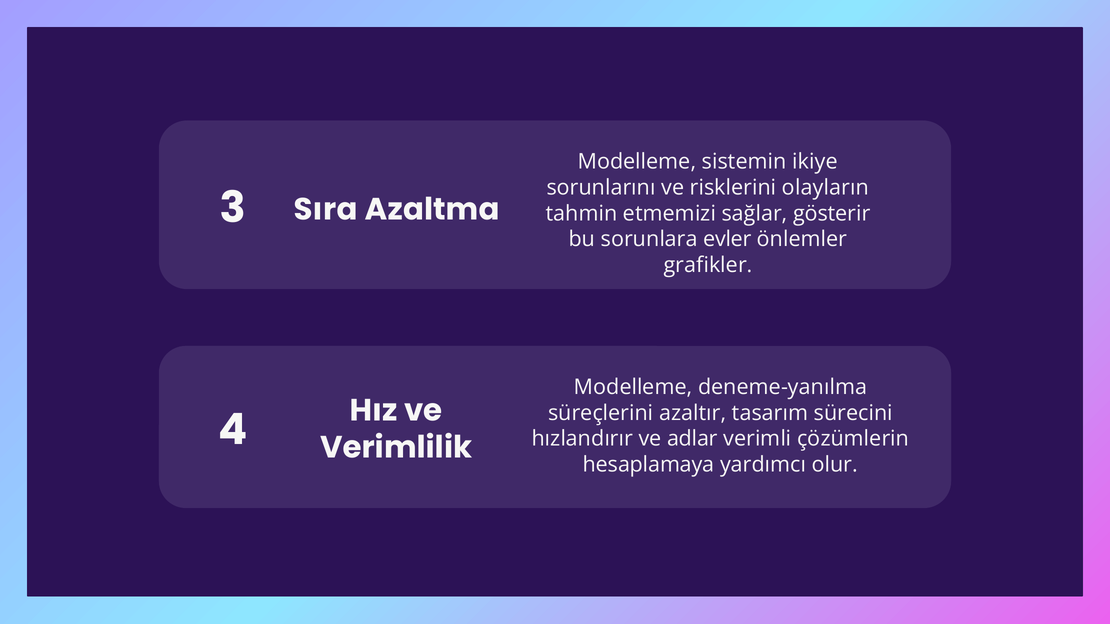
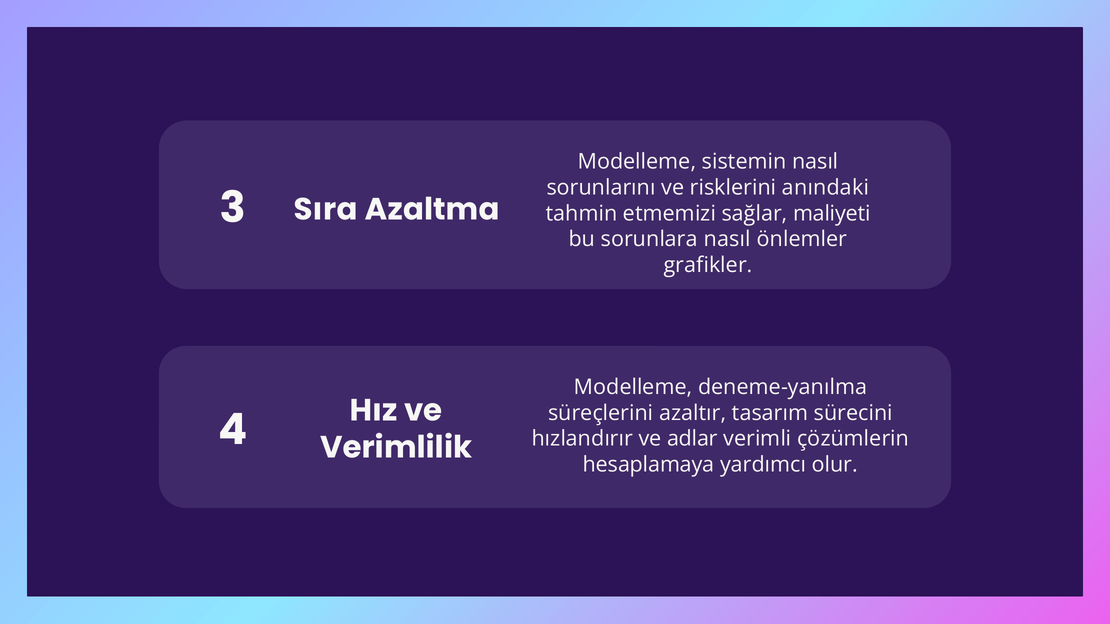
sistemin ikiye: ikiye -> nasıl (815, 162)
olayların: olayların -> anındaki (826, 188)
gösterir: gösterir -> maliyeti (832, 214)
sorunlara evler: evler -> nasıl (727, 239)
